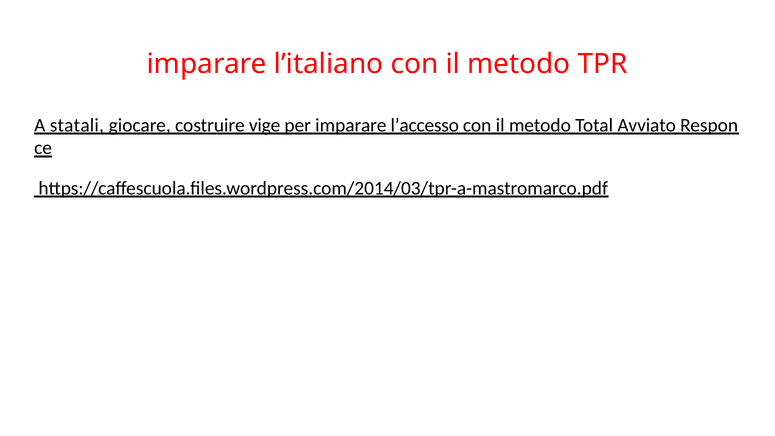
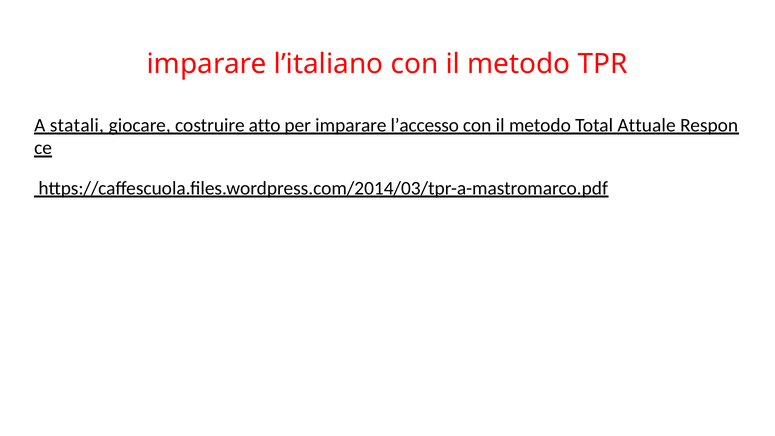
vige: vige -> atto (265, 125)
Avviato: Avviato -> Attuale (647, 125)
